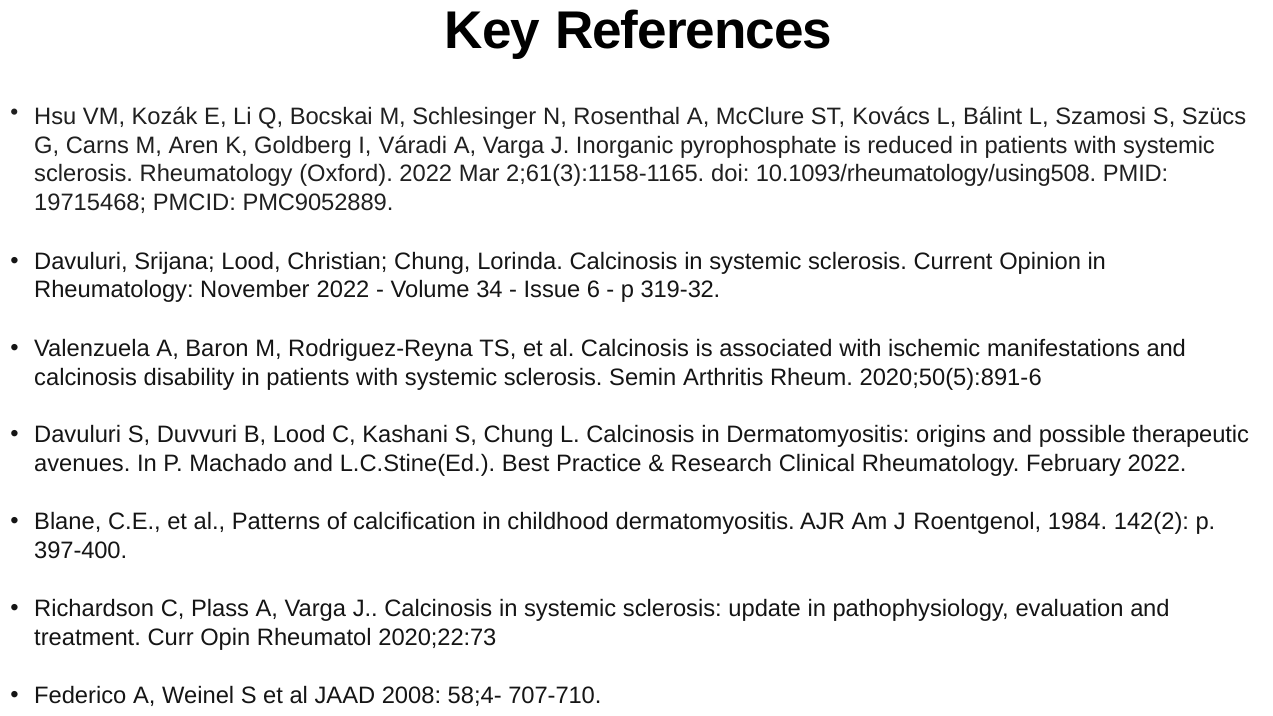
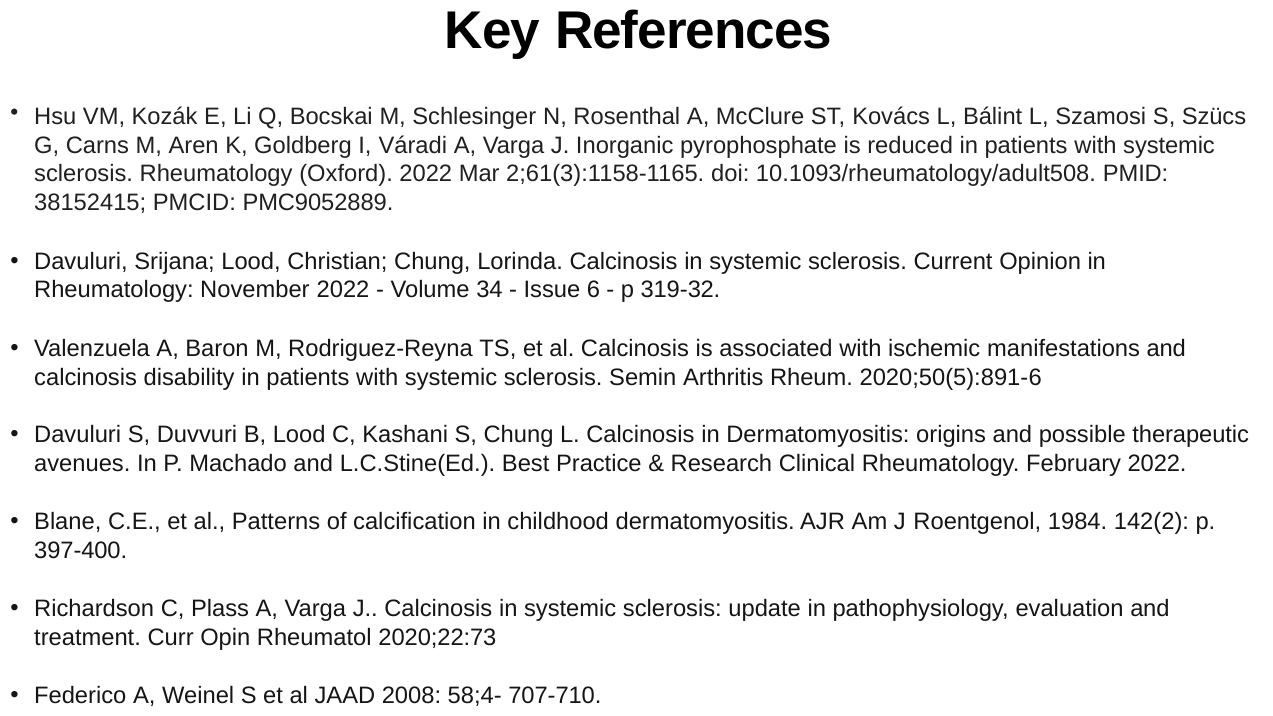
10.1093/rheumatology/using508: 10.1093/rheumatology/using508 -> 10.1093/rheumatology/adult508 (926, 174)
19715468: 19715468 -> 38152415 (90, 202)
